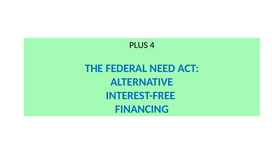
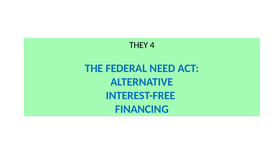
PLUS: PLUS -> THEY (139, 45)
